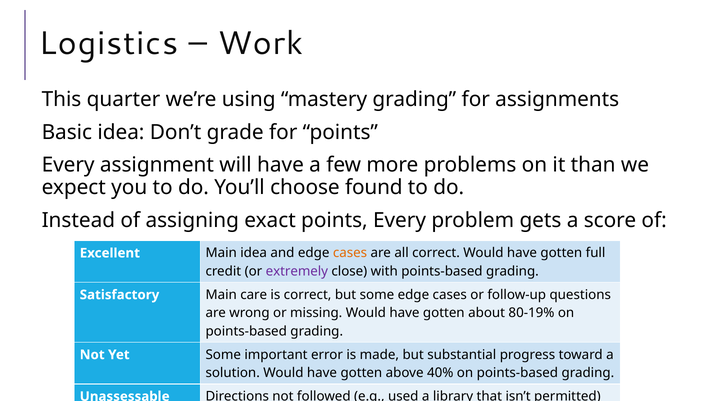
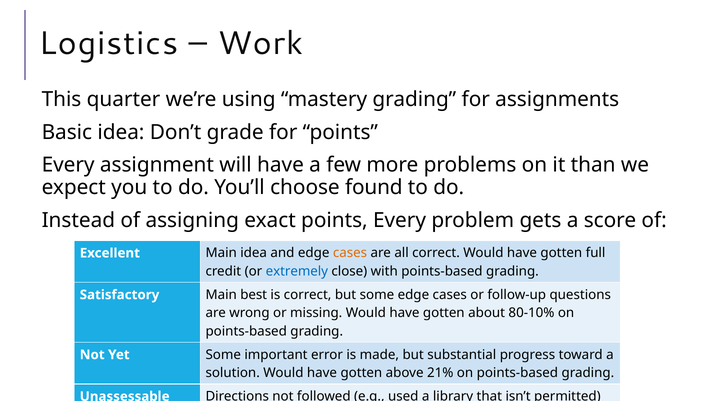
extremely colour: purple -> blue (297, 271)
care: care -> best (254, 295)
80-19%: 80-19% -> 80-10% (531, 313)
40%: 40% -> 21% (440, 373)
